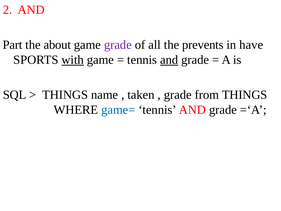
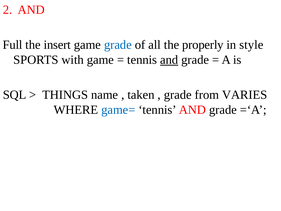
Part: Part -> Full (13, 45)
about: about -> insert (57, 45)
grade colour: purple -> blue (118, 45)
prevents: prevents -> properly (203, 45)
have: have -> style (251, 45)
with underline: present -> none (73, 60)
from THINGS: THINGS -> VARIES (245, 95)
